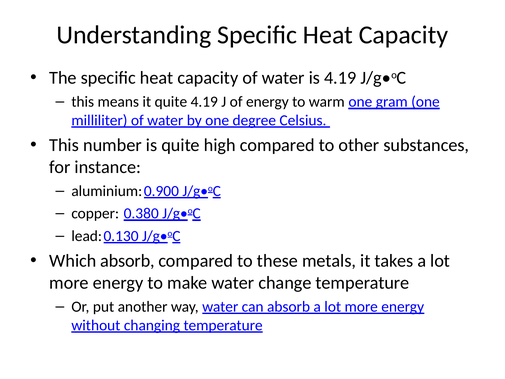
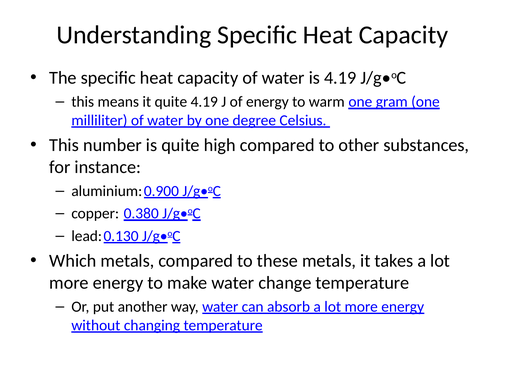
Which absorb: absorb -> metals (127, 261)
